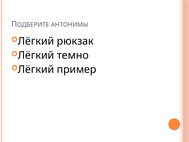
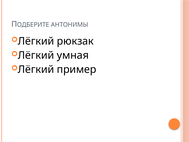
темно: темно -> умная (73, 55)
